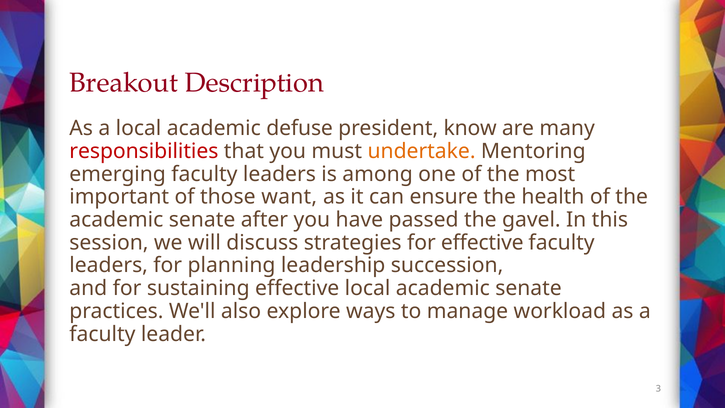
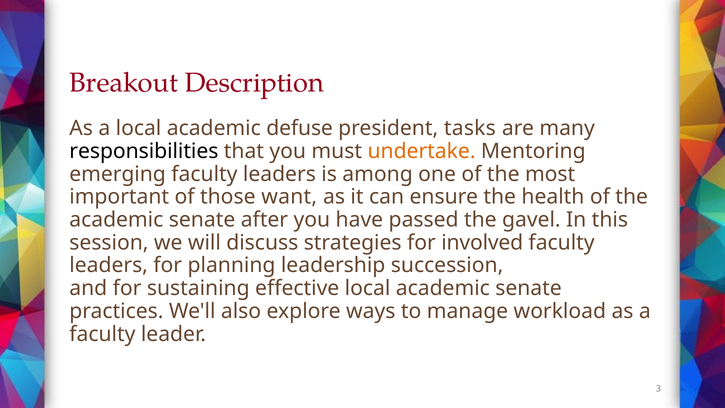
know: know -> tasks (470, 128)
responsibilities colour: red -> black (144, 151)
for effective: effective -> involved (482, 243)
